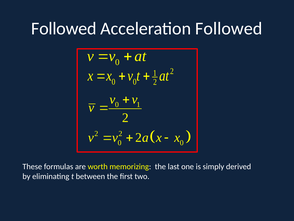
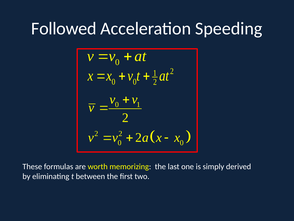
Acceleration Followed: Followed -> Speeding (229, 28)
